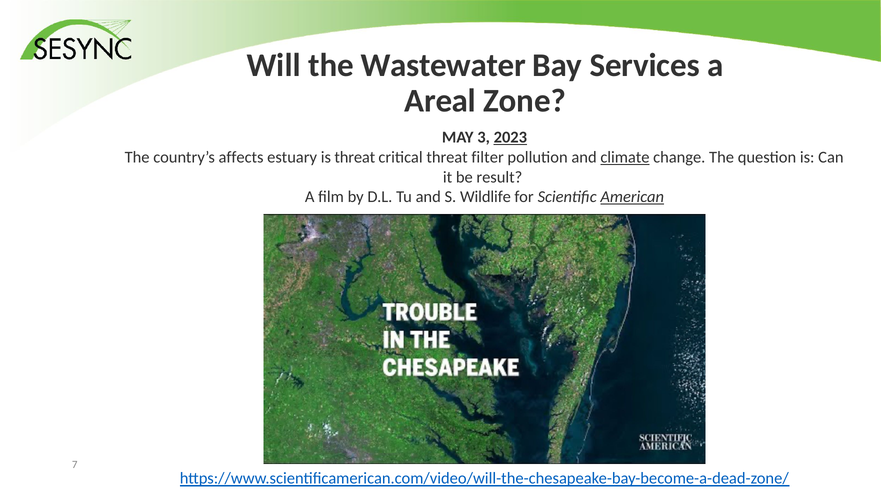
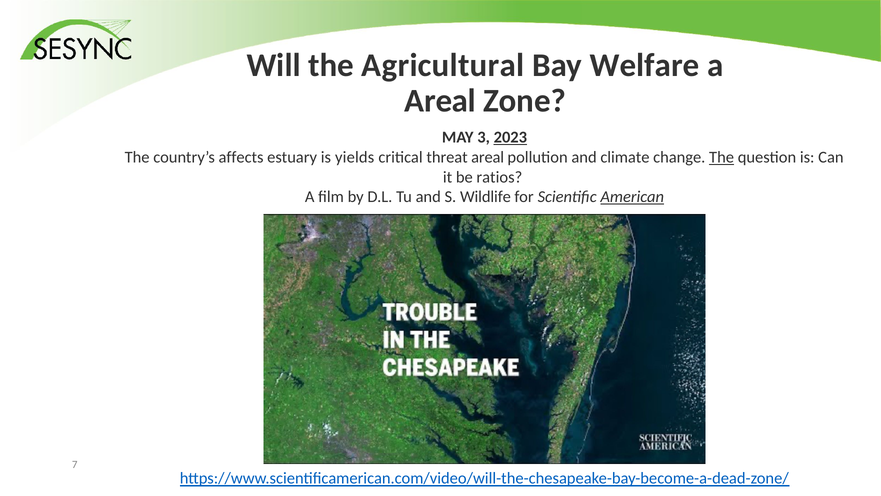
Wastewater: Wastewater -> Agricultural (443, 65)
Services: Services -> Welfare (645, 65)
is threat: threat -> yields (355, 157)
threat filter: filter -> areal (488, 157)
climate underline: present -> none (625, 157)
The underline: none -> present (722, 157)
result: result -> ratios (499, 177)
